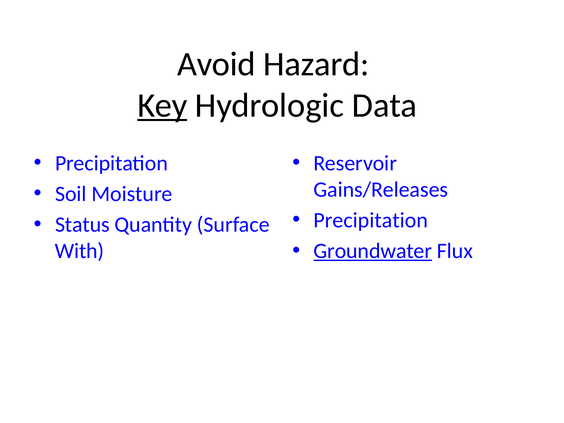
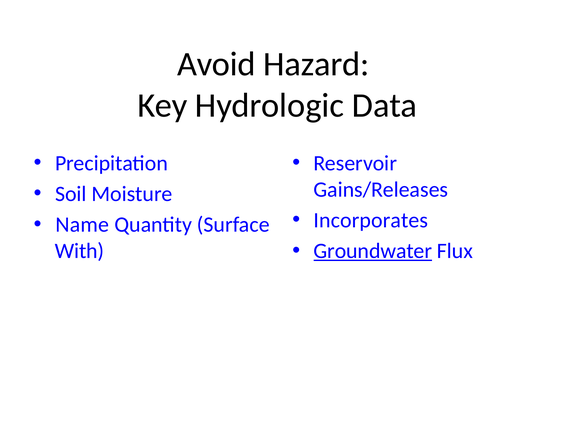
Key underline: present -> none (162, 105)
Precipitation: Precipitation -> Incorporates (371, 220)
Status: Status -> Name (82, 225)
